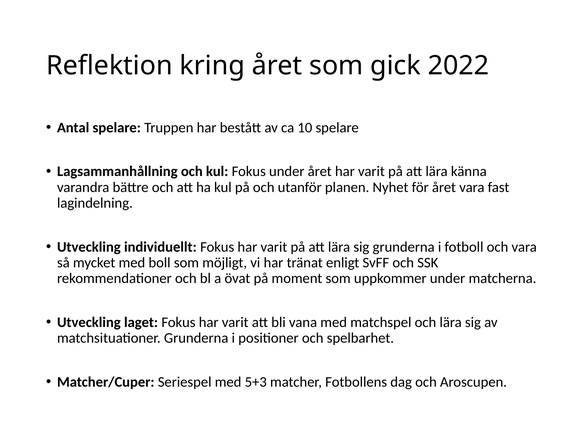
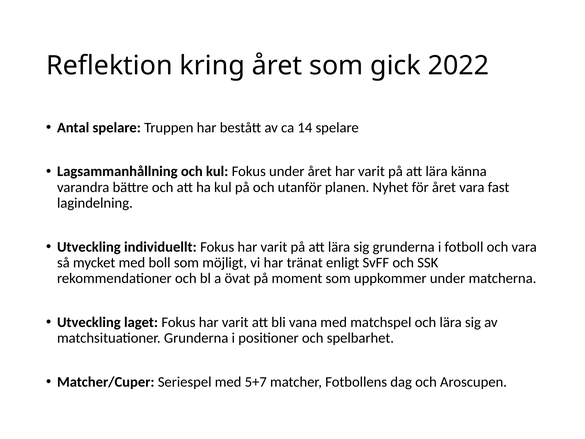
10: 10 -> 14 (305, 128)
5+3: 5+3 -> 5+7 (256, 382)
